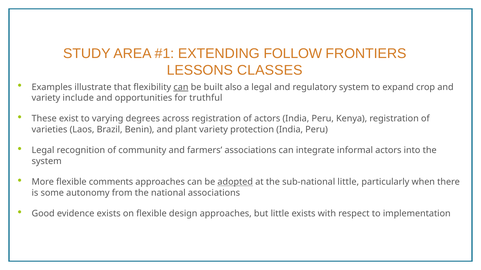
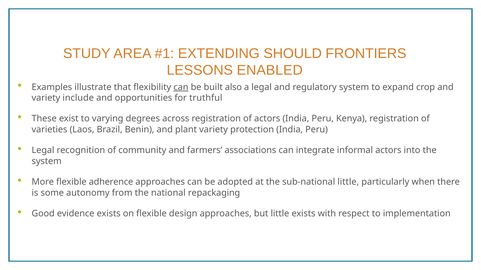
FOLLOW: FOLLOW -> SHOULD (293, 54)
CLASSES: CLASSES -> ENABLED (270, 70)
comments: comments -> adherence (111, 182)
adopted underline: present -> none (235, 182)
national associations: associations -> repackaging (214, 193)
